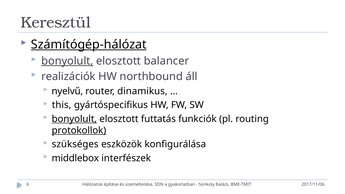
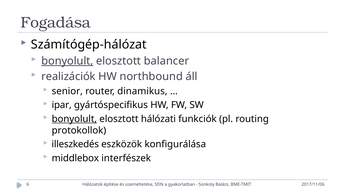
Keresztül: Keresztül -> Fogadása (56, 23)
Számítógép-hálózat underline: present -> none (89, 45)
nyelvű: nyelvű -> senior (67, 91)
this: this -> ipar (62, 105)
futtatás: futtatás -> hálózati (158, 119)
protokollok underline: present -> none (79, 130)
szükséges: szükséges -> illeszkedés (75, 144)
